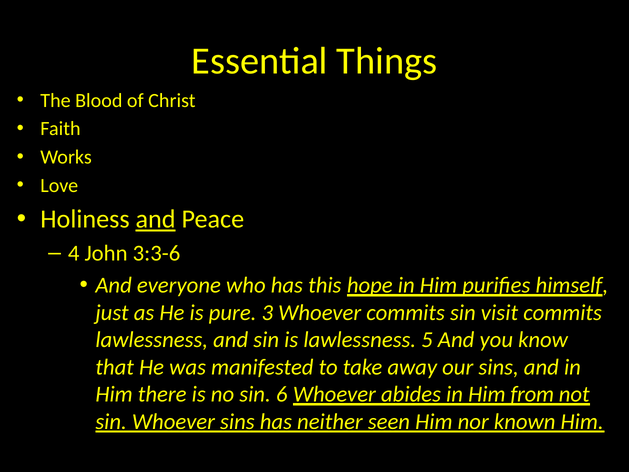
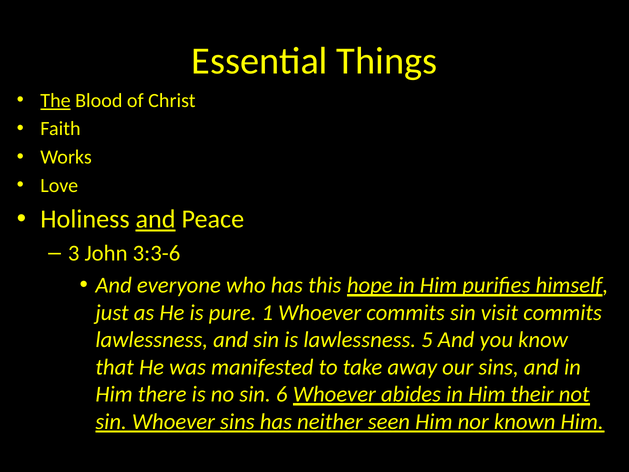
The underline: none -> present (56, 100)
4: 4 -> 3 (74, 253)
3: 3 -> 1 (267, 313)
from: from -> their (532, 394)
